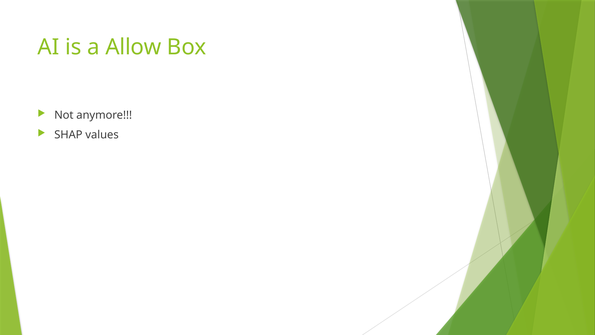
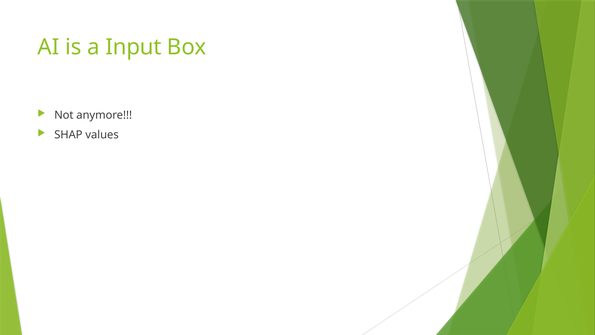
Allow: Allow -> Input (133, 47)
